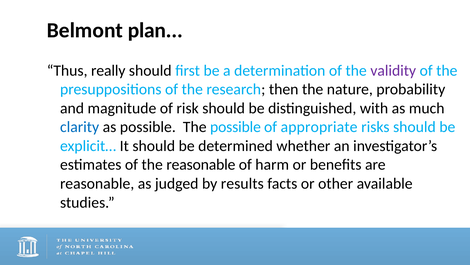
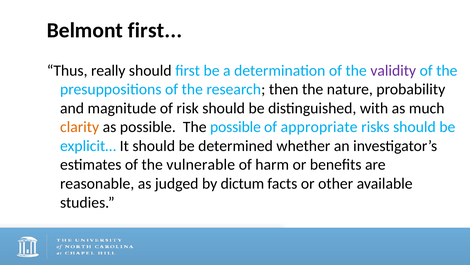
Belmont plan: plan -> first (155, 30)
clarity colour: blue -> orange (80, 127)
the reasonable: reasonable -> vulnerable (201, 164)
results: results -> dictum (242, 183)
